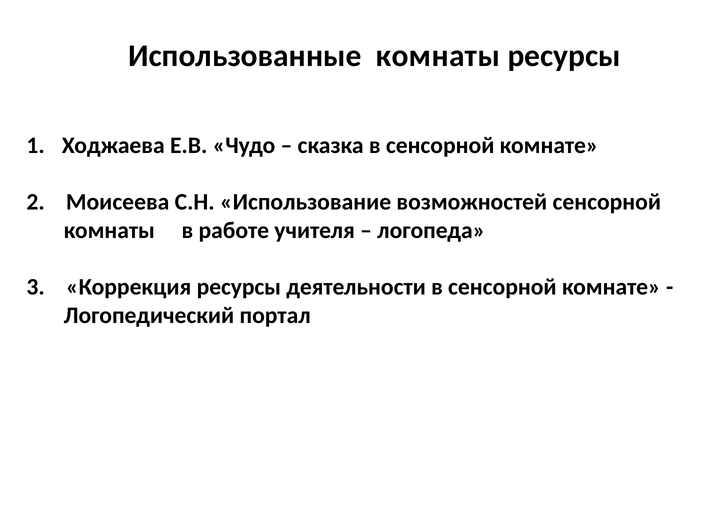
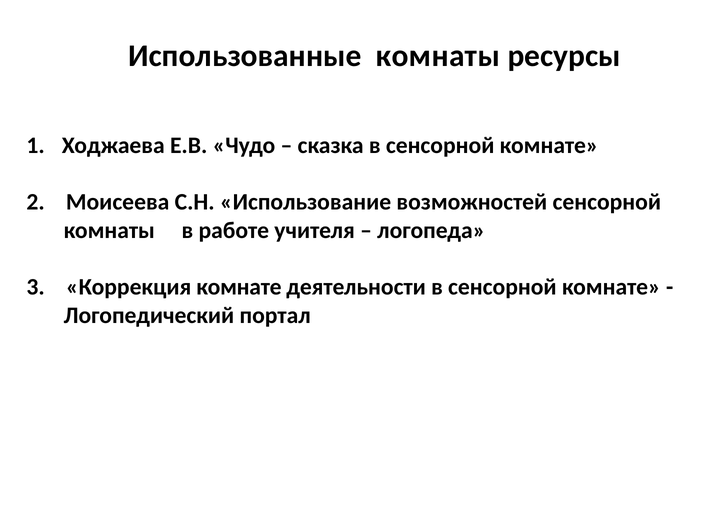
Коррекция ресурсы: ресурсы -> комнате (239, 287)
